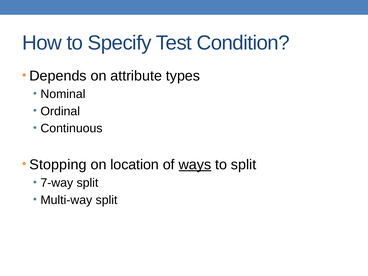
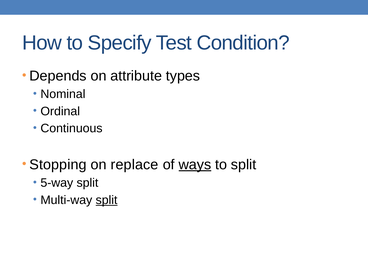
location: location -> replace (135, 165)
7-way: 7-way -> 5-way (57, 183)
split underline: none -> present (107, 200)
